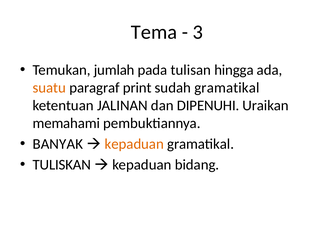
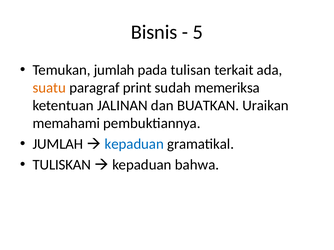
Tema: Tema -> Bisnis (154, 32)
3: 3 -> 5 (198, 32)
hingga: hingga -> terkait (234, 70)
sudah gramatikal: gramatikal -> memeriksa (227, 88)
DIPENUHI: DIPENUHI -> BUATKAN (208, 106)
BANYAK: BANYAK -> JUMLAH (58, 144)
kepaduan colour: orange -> blue (134, 144)
bidang: bidang -> bahwa (197, 165)
